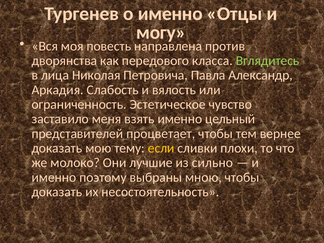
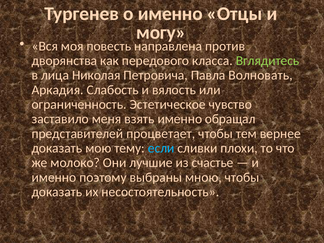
Александр: Александр -> Волновать (261, 75)
цельный: цельный -> обращал (230, 119)
если colour: yellow -> light blue (161, 148)
сильно: сильно -> счастье (213, 163)
